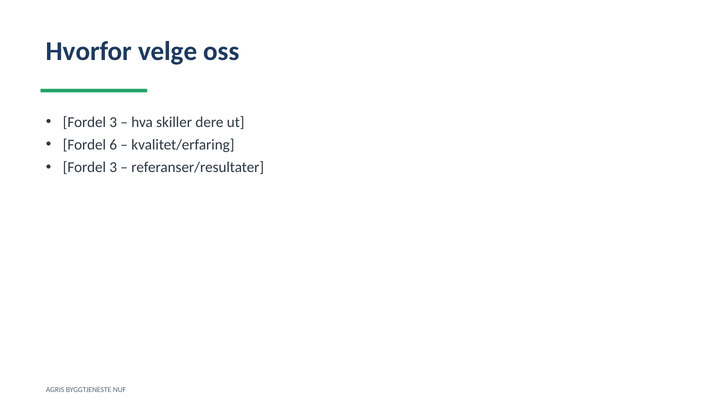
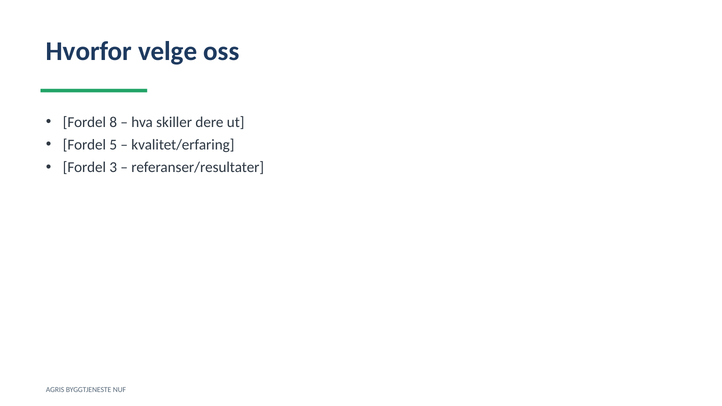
3: 3 -> 8 (113, 122)
6: 6 -> 5 (113, 145)
